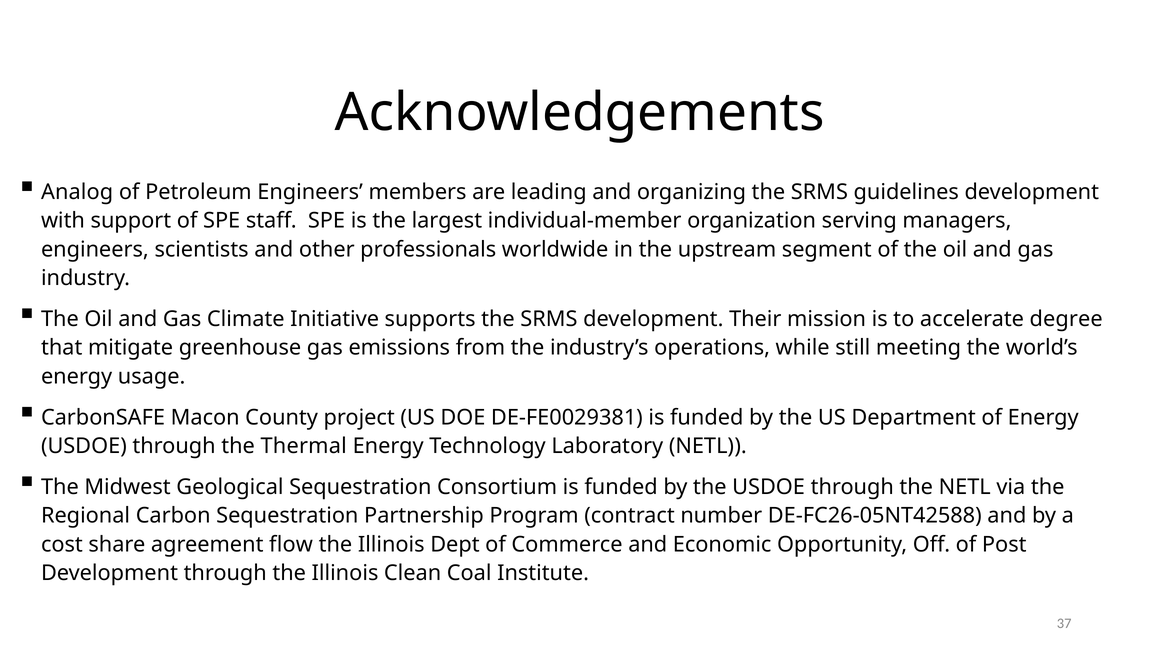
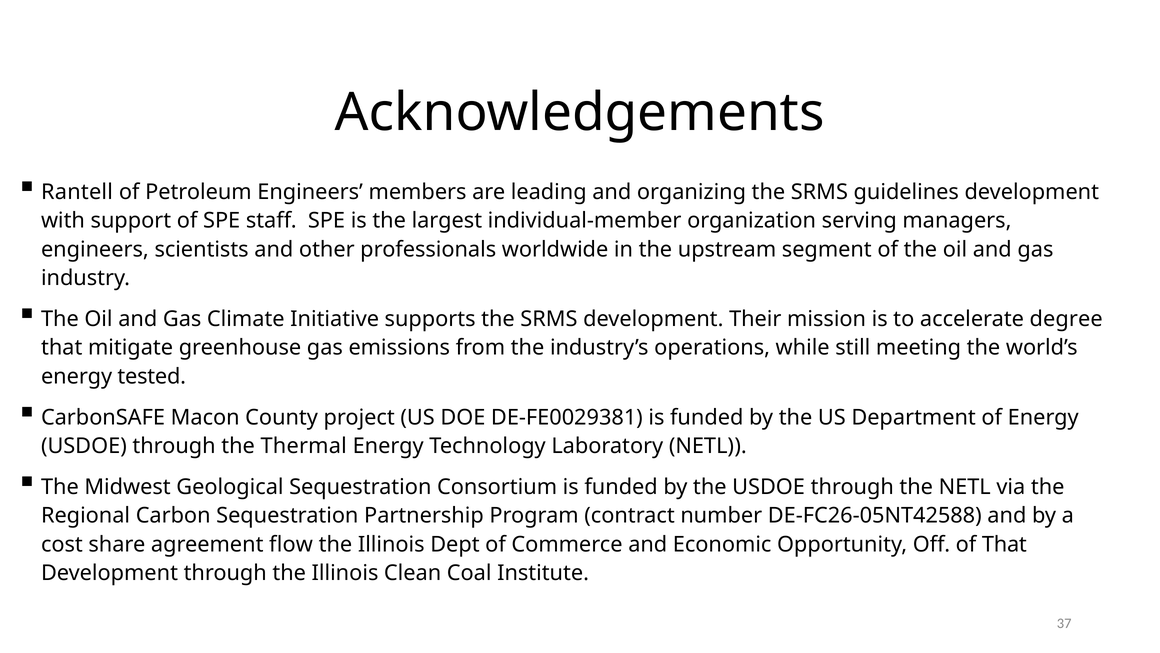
Analog: Analog -> Rantell (77, 192)
usage: usage -> tested (152, 376)
of Post: Post -> That (1004, 544)
